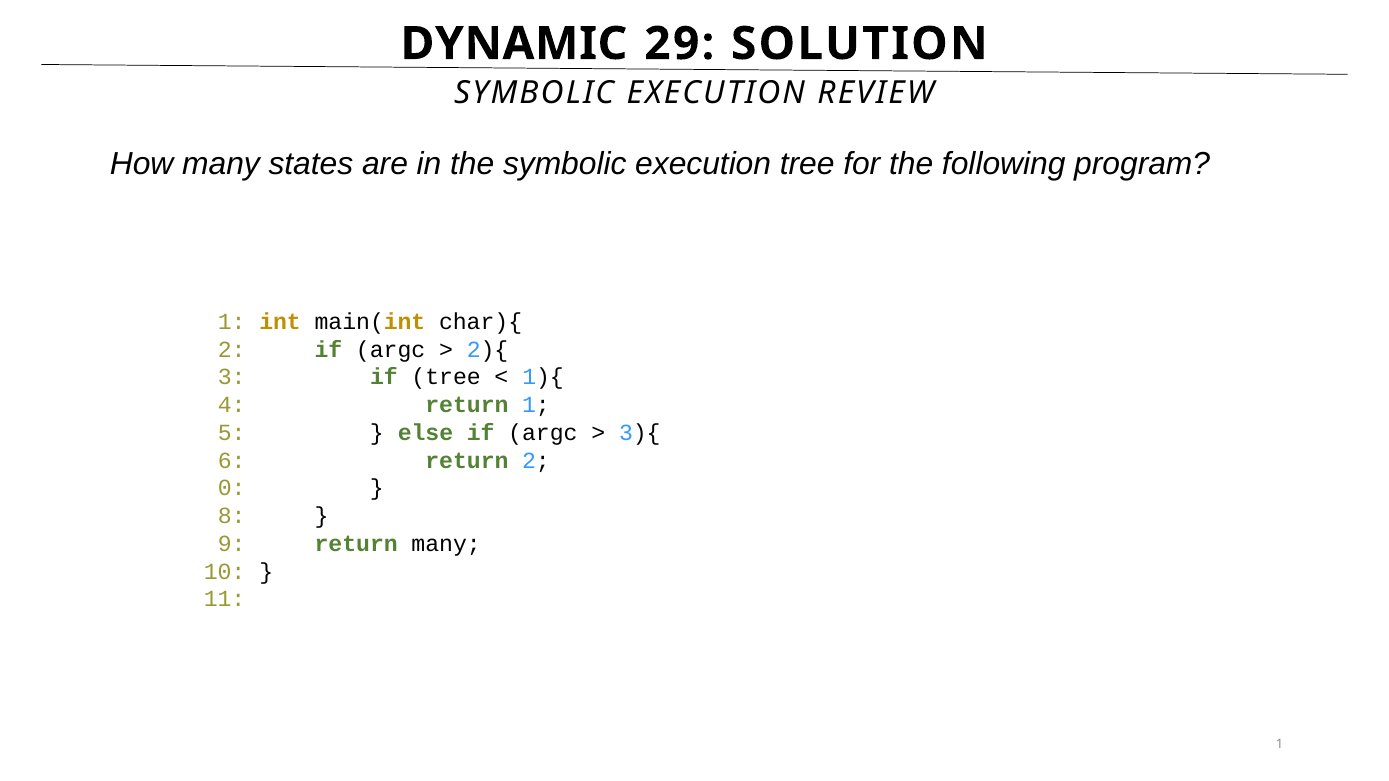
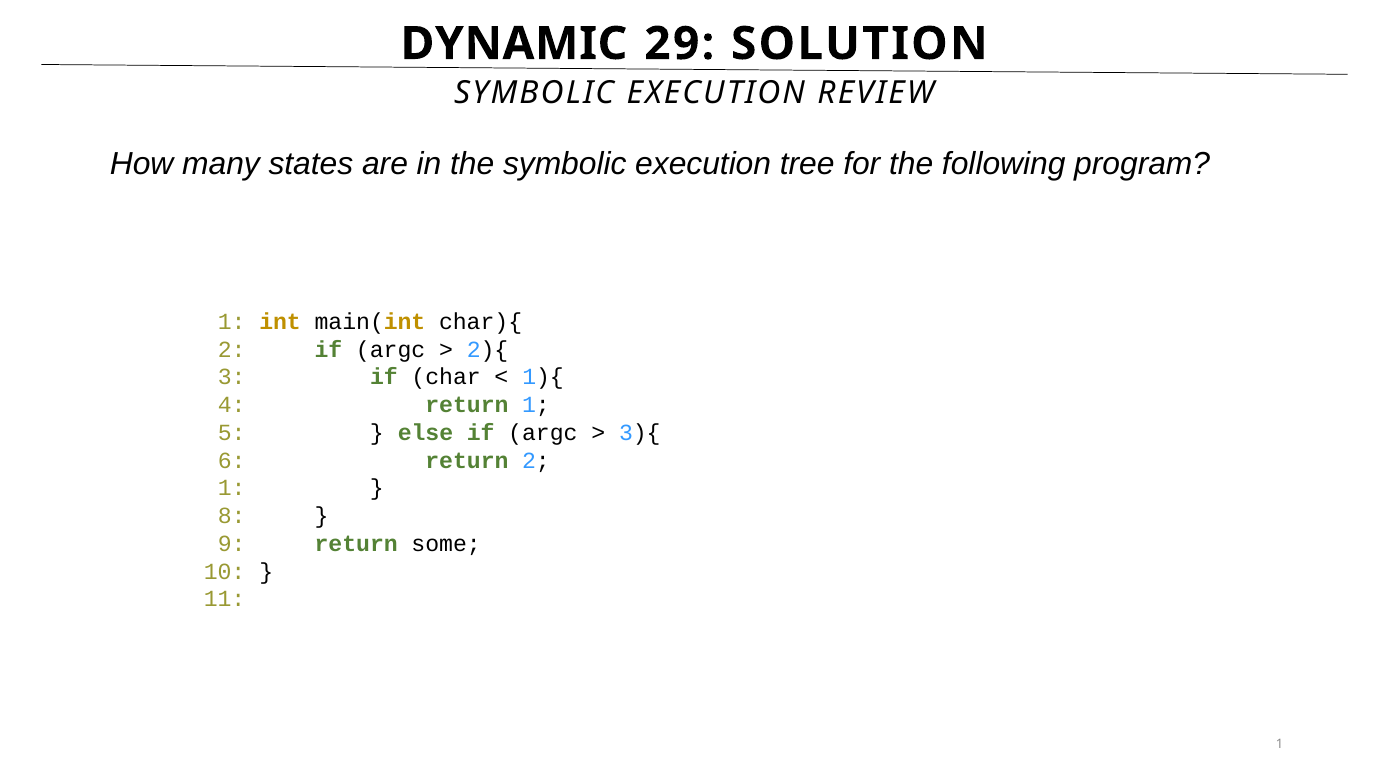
if tree: tree -> char (446, 377)
0: 0 -> 1 (232, 489)
return many: many -> some (446, 544)
